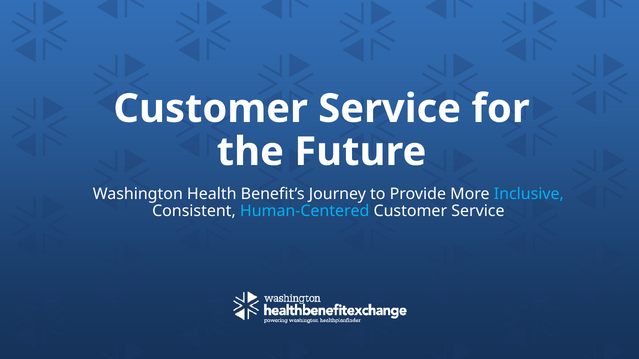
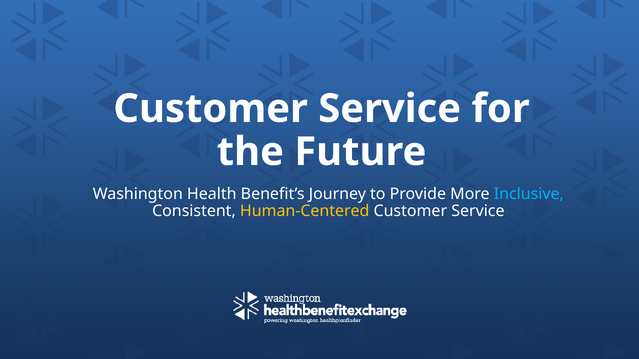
Human-Centered colour: light blue -> yellow (305, 211)
